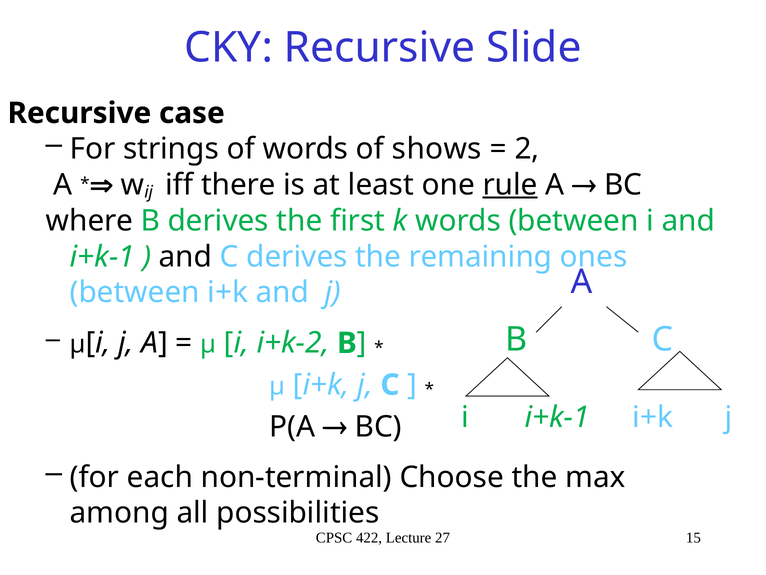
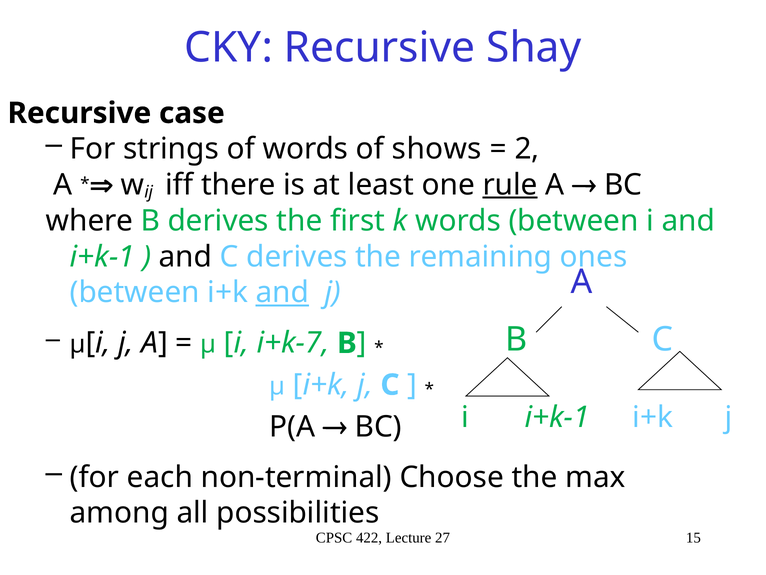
Slide: Slide -> Shay (534, 48)
and underline: none -> present (282, 292)
i+k-2: i+k-2 -> i+k-7 (293, 343)
